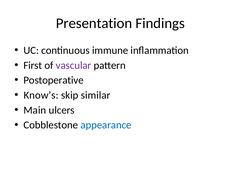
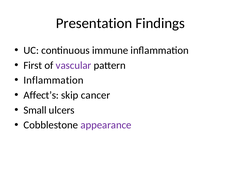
Postoperative: Postoperative -> Inflammation (54, 81)
Know’s: Know’s -> Affect’s (41, 96)
similar: similar -> cancer (96, 96)
Main: Main -> Small (35, 111)
appearance colour: blue -> purple (106, 126)
